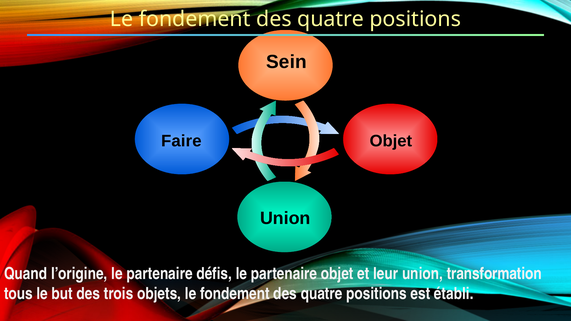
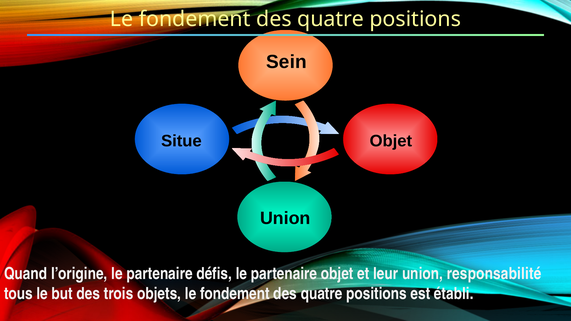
Faire: Faire -> Situe (181, 141)
transformation: transformation -> responsabilité (494, 274)
